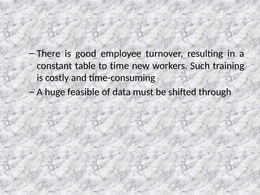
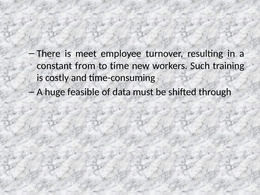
good: good -> meet (86, 54)
table: table -> from (85, 66)
